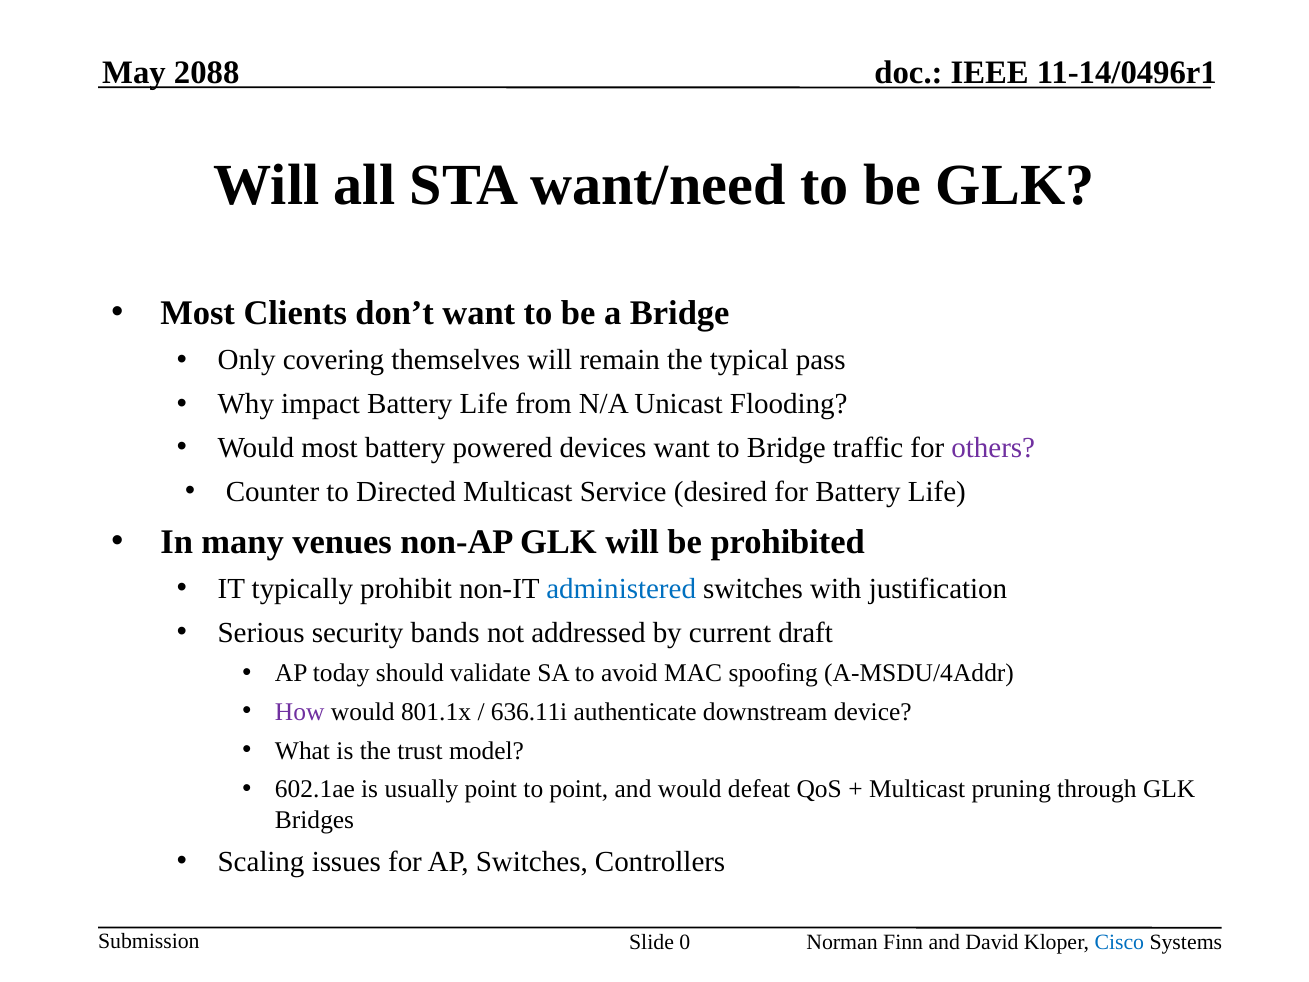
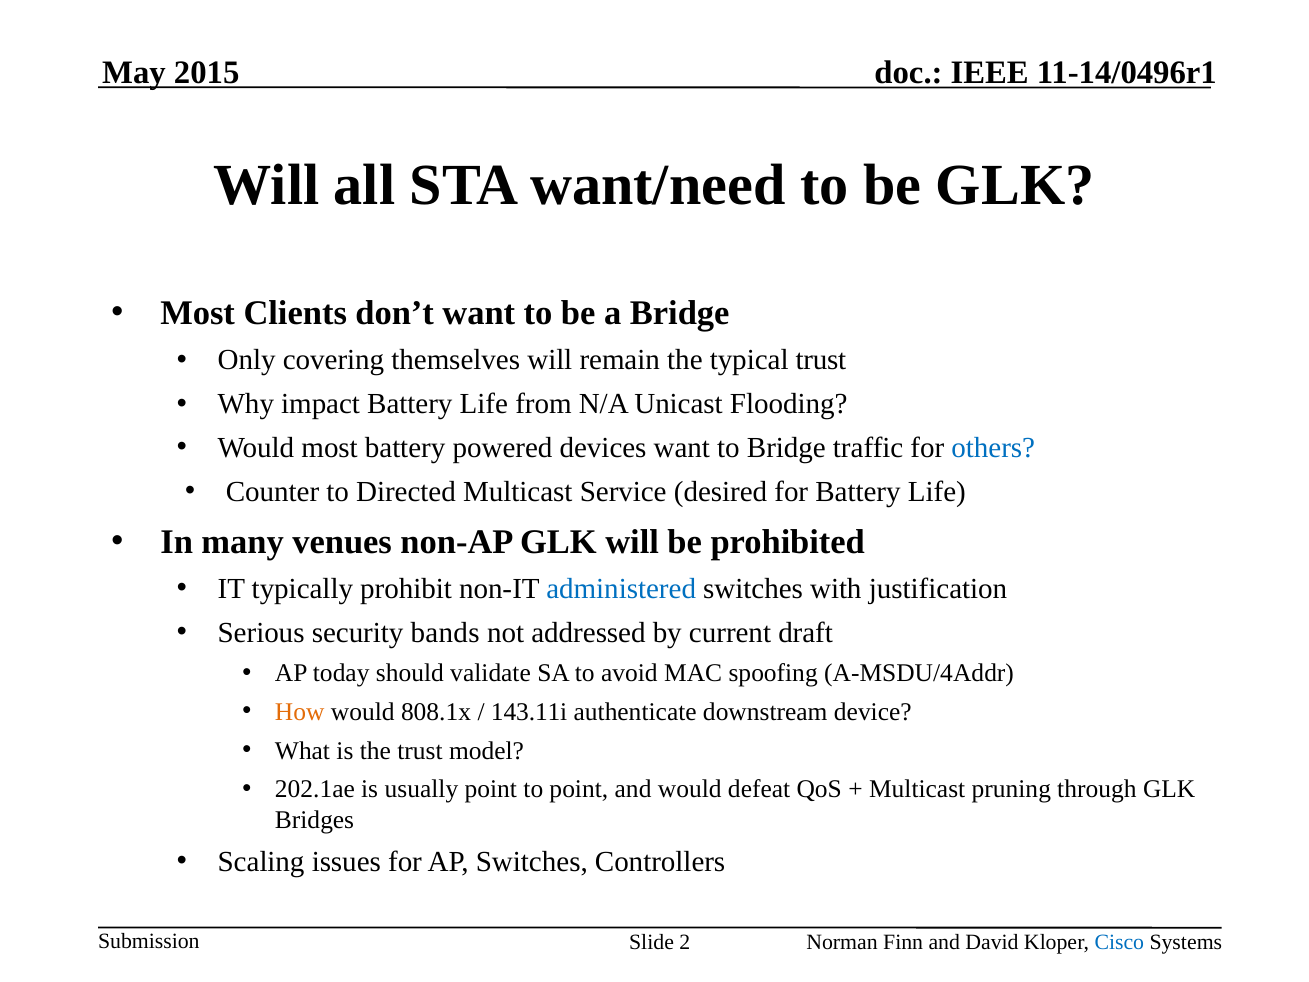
2088: 2088 -> 2015 (207, 73)
typical pass: pass -> trust (821, 360)
others colour: purple -> blue (993, 448)
How colour: purple -> orange (300, 712)
801.1x: 801.1x -> 808.1x (436, 712)
636.11i: 636.11i -> 143.11i (529, 712)
602.1ae: 602.1ae -> 202.1ae (315, 789)
0: 0 -> 2 (685, 942)
